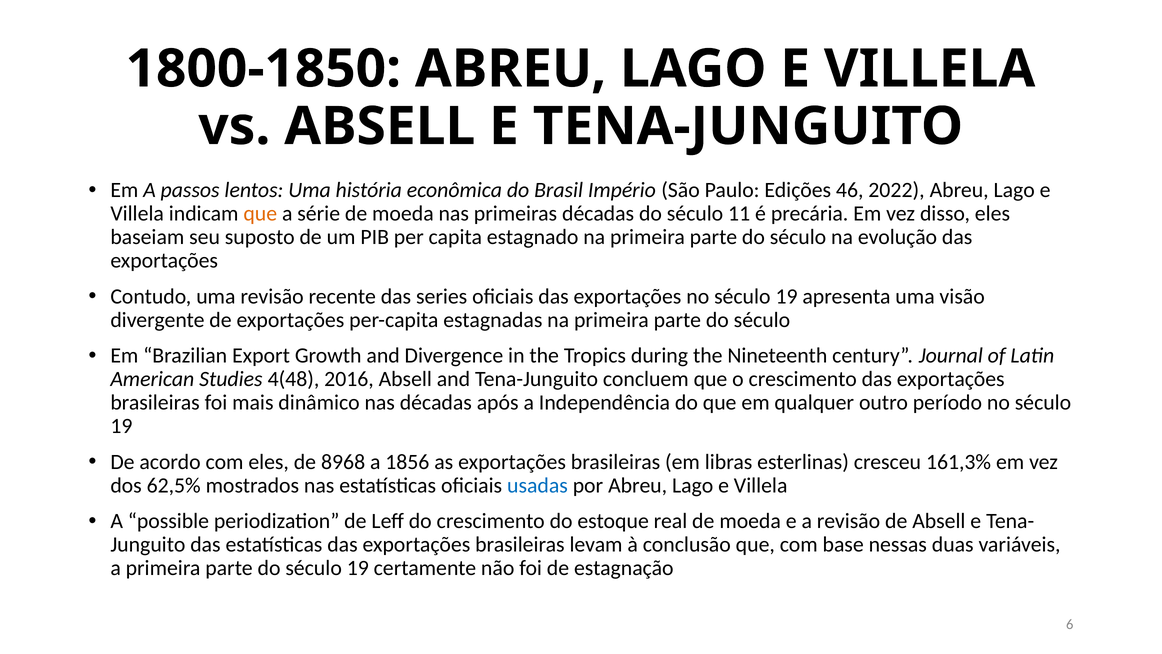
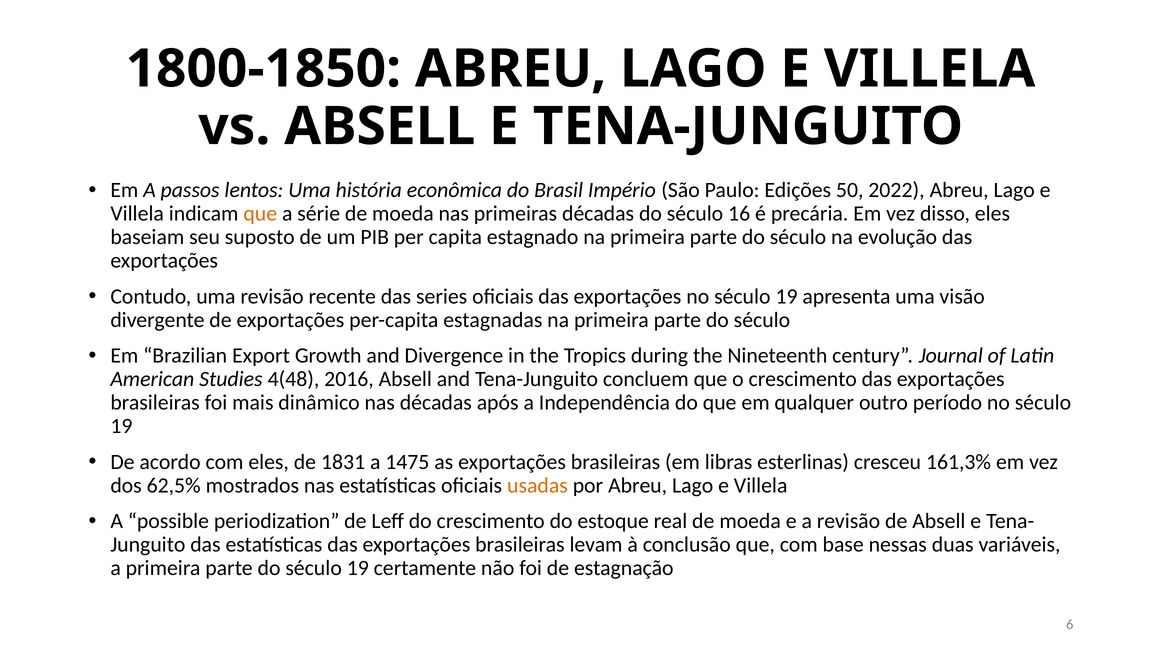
46: 46 -> 50 (850, 190)
11: 11 -> 16 (739, 214)
8968: 8968 -> 1831 (343, 462)
1856: 1856 -> 1475 (407, 462)
usadas colour: blue -> orange (537, 485)
